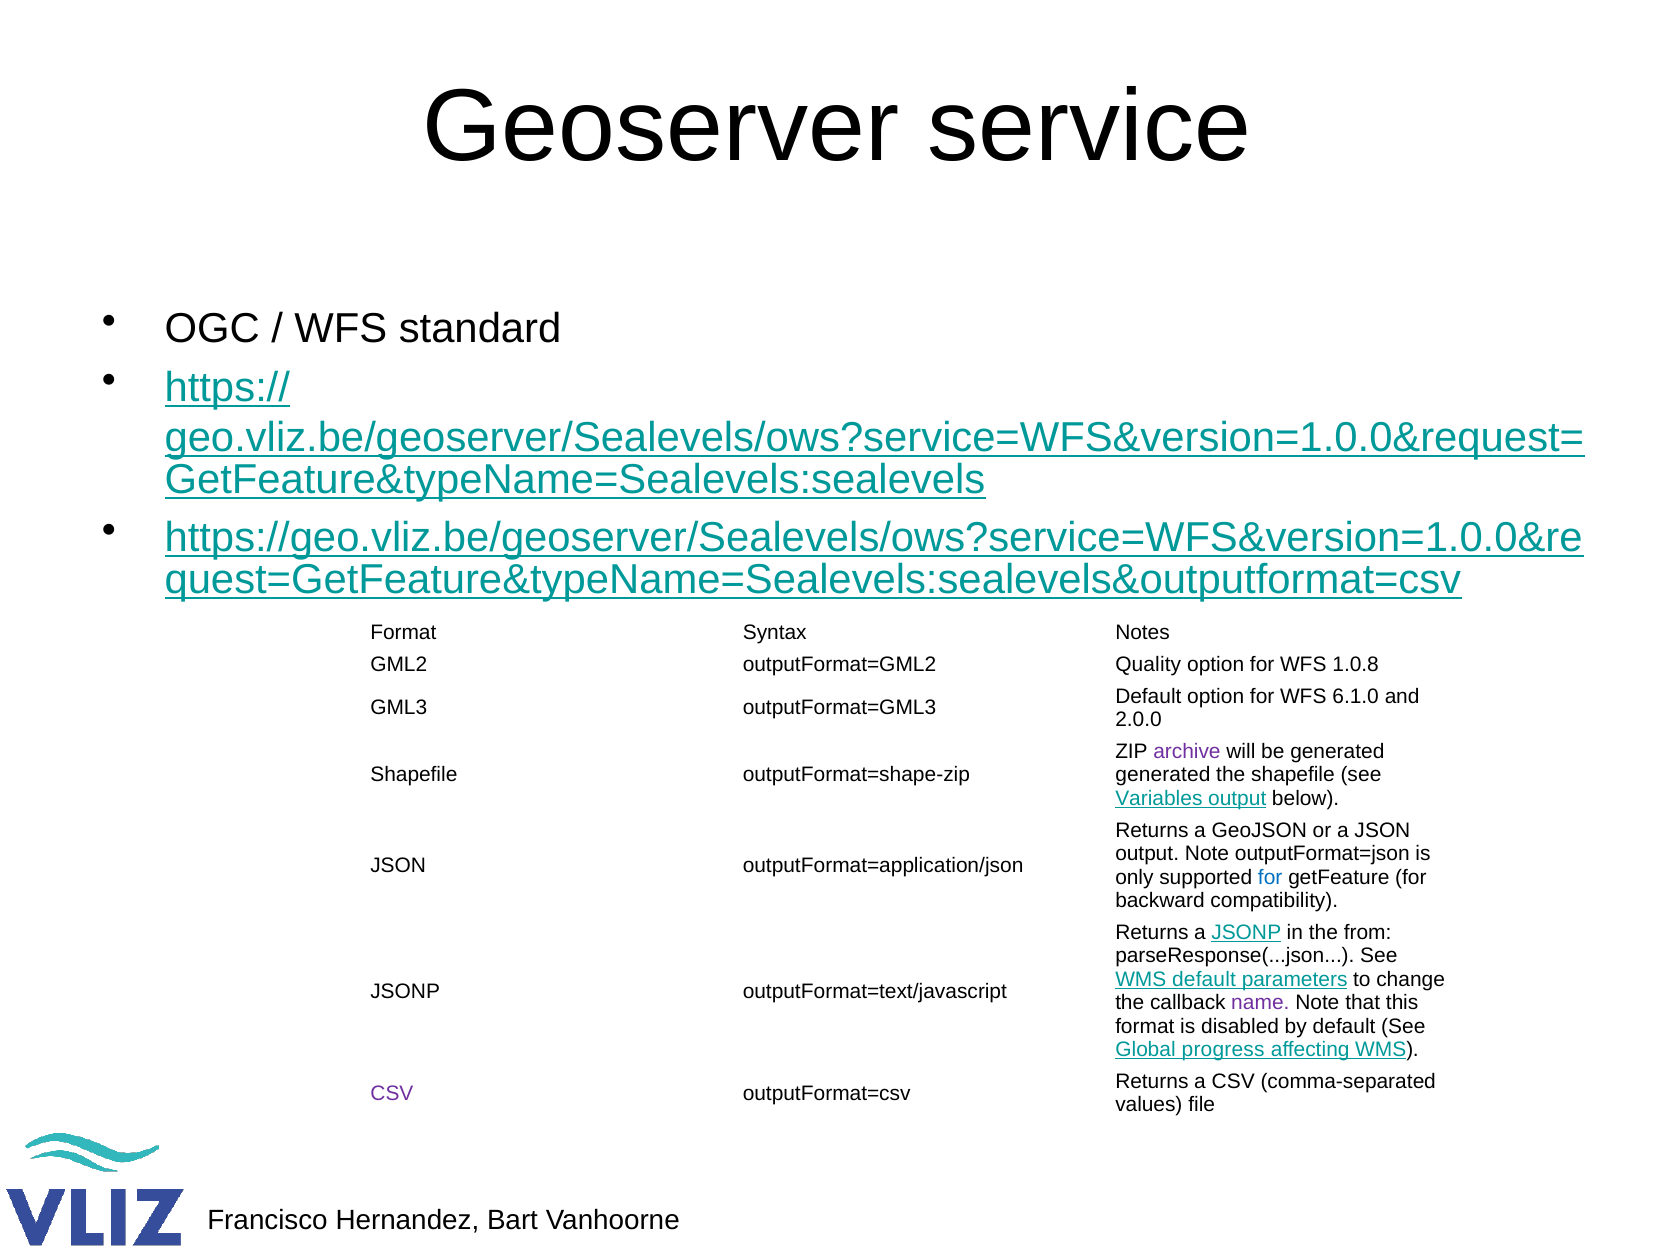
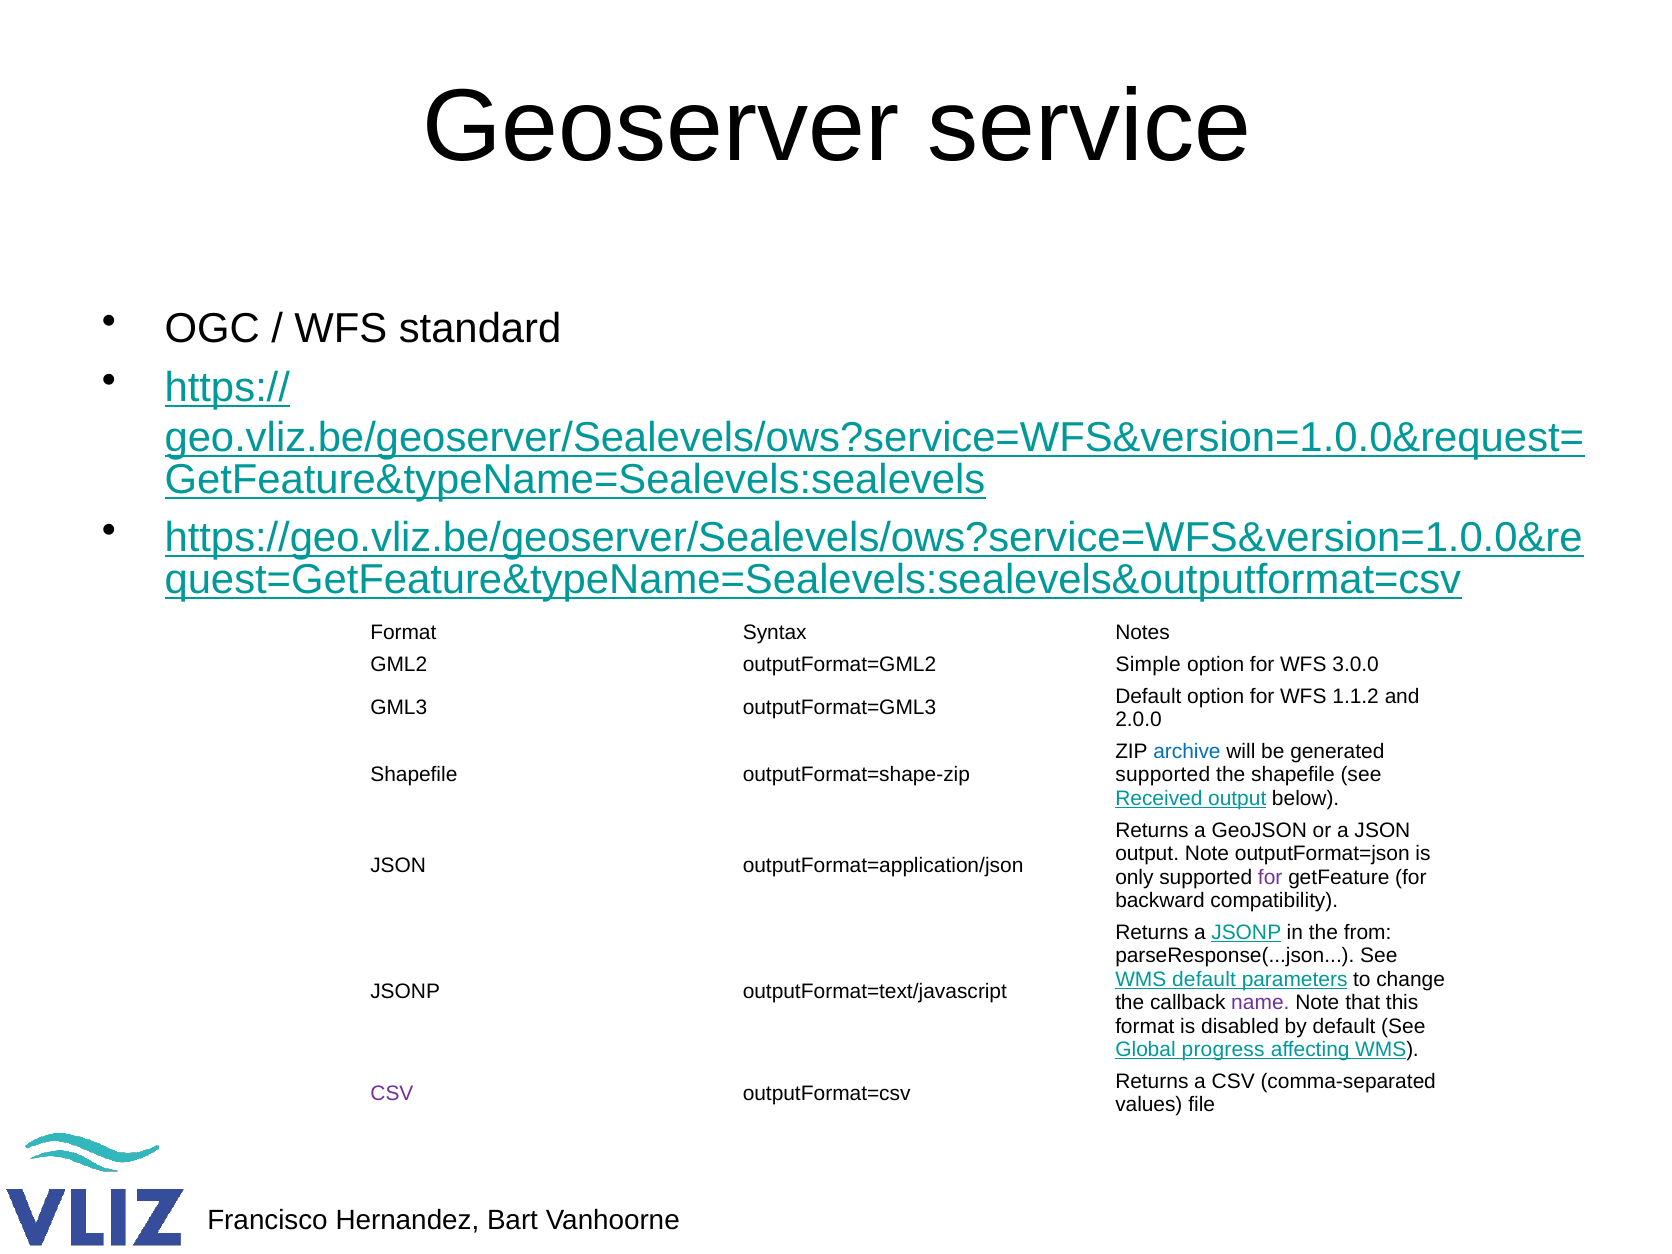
Quality: Quality -> Simple (1148, 664)
1.0.8: 1.0.8 -> 3.0.0 (1356, 664)
6.1.0: 6.1.0 -> 1.1.2 (1356, 696)
archive colour: purple -> blue (1187, 751)
generated: generated -> supported (1163, 775)
Variables: Variables -> Received (1159, 798)
for colour: blue -> purple (1270, 877)
